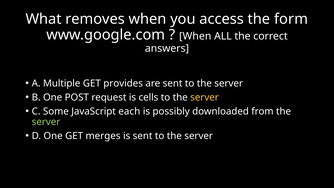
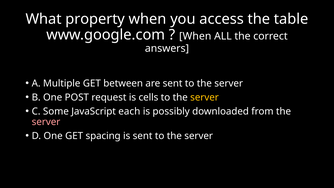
removes: removes -> property (95, 19)
form: form -> table (291, 19)
provides: provides -> between (123, 83)
server colour: light green -> pink (46, 122)
merges: merges -> spacing (103, 136)
